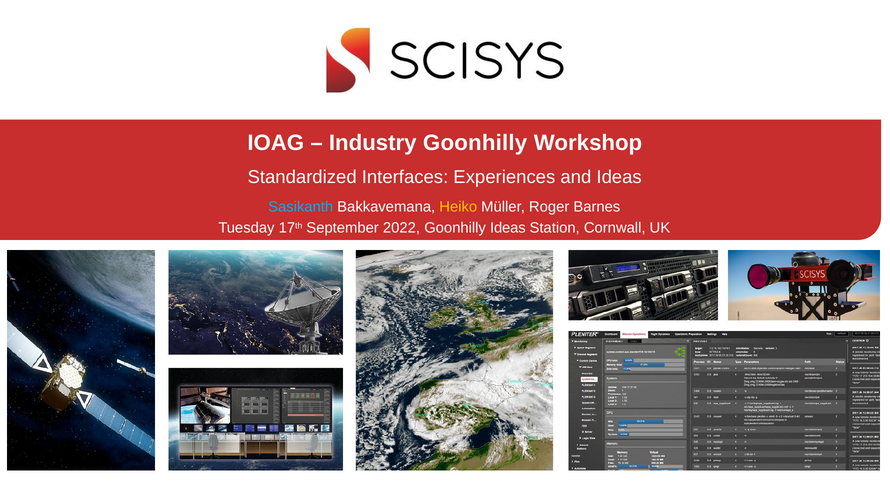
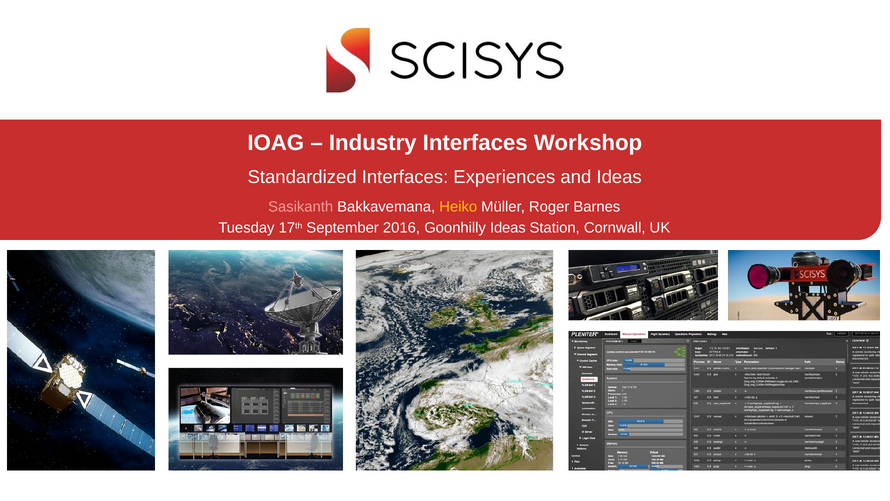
Industry Goonhilly: Goonhilly -> Interfaces (475, 143)
Sasikanth colour: light blue -> pink (301, 207)
2022: 2022 -> 2016 (401, 228)
